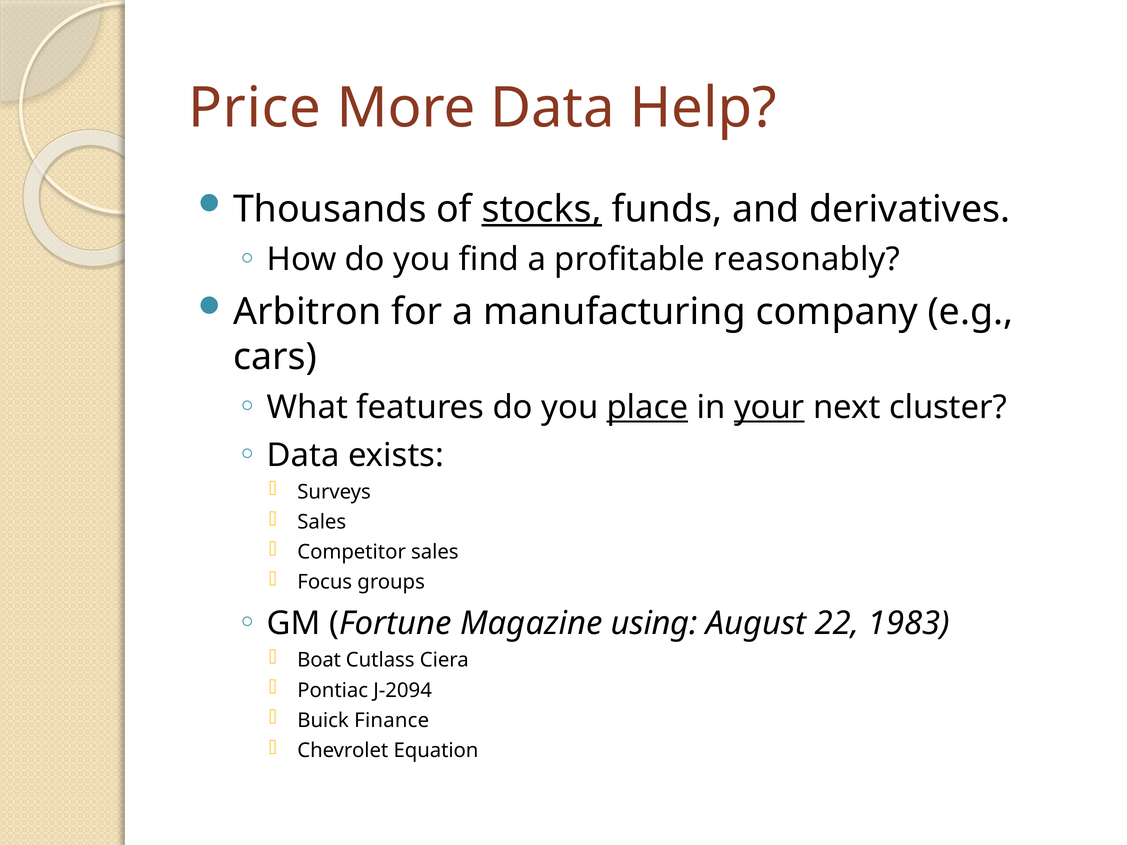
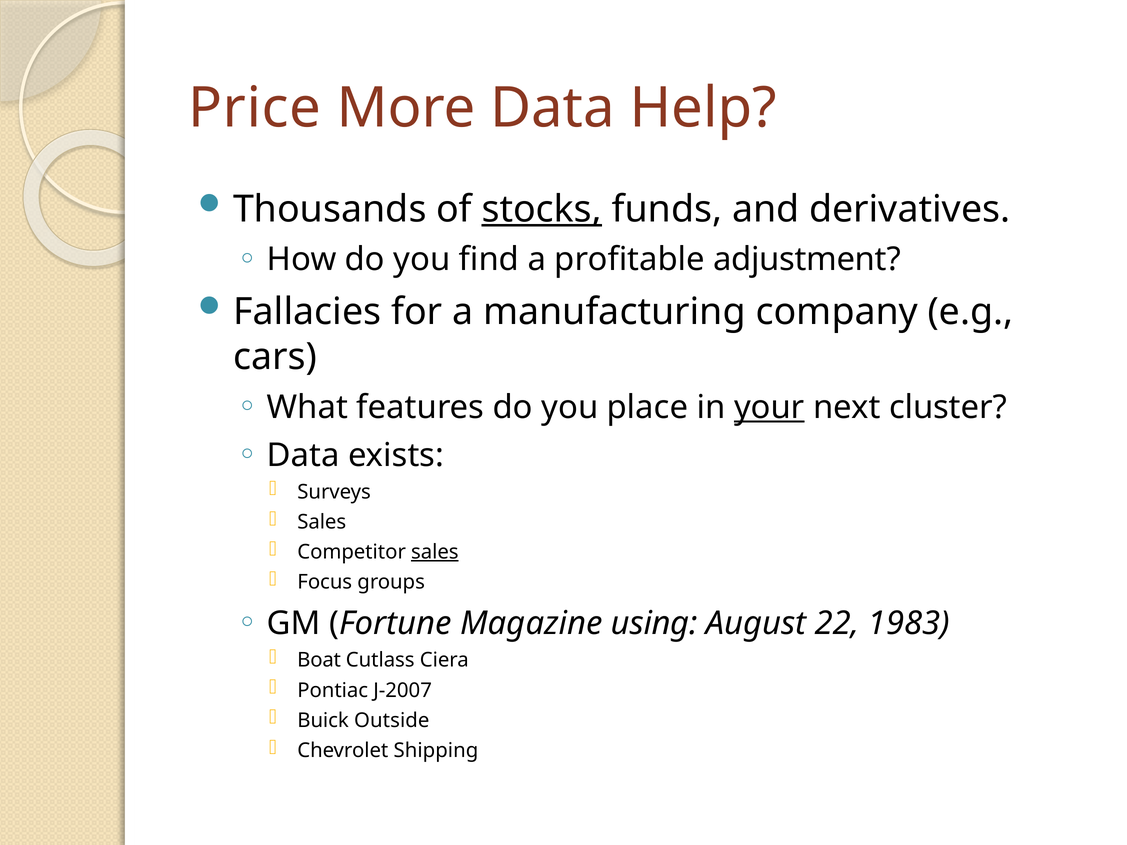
reasonably: reasonably -> adjustment (807, 260)
Arbitron: Arbitron -> Fallacies (307, 312)
place underline: present -> none (647, 407)
sales underline: none -> present (435, 552)
J-2094: J-2094 -> J-2007 (403, 691)
Finance: Finance -> Outside (392, 721)
Equation: Equation -> Shipping (436, 751)
